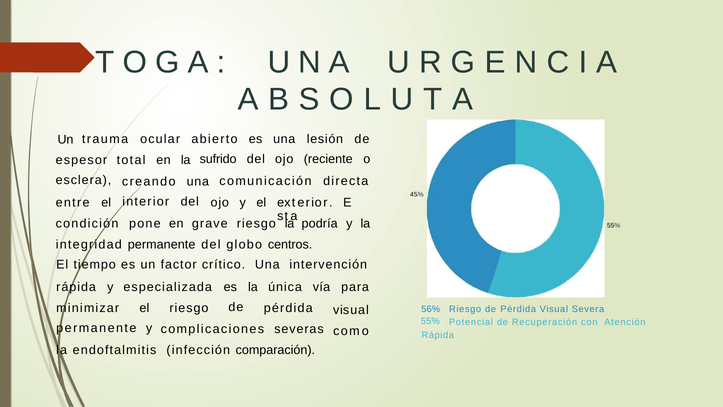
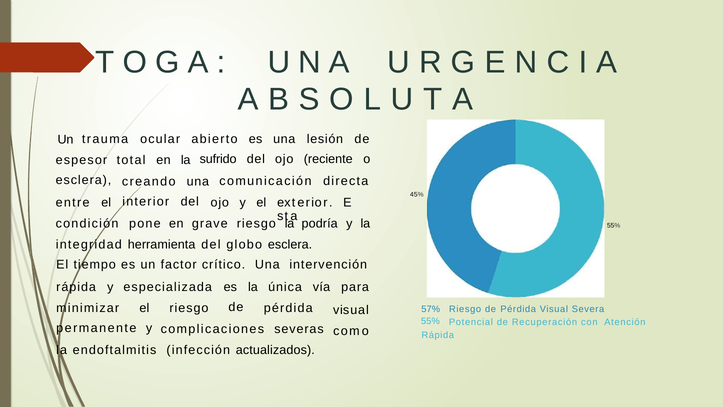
integridad permanente: permanente -> herramienta (162, 245)
globo centros: centros -> esclera (290, 245)
56%: 56% -> 57% (431, 309)
comparación: comparación -> actualizados (275, 350)
